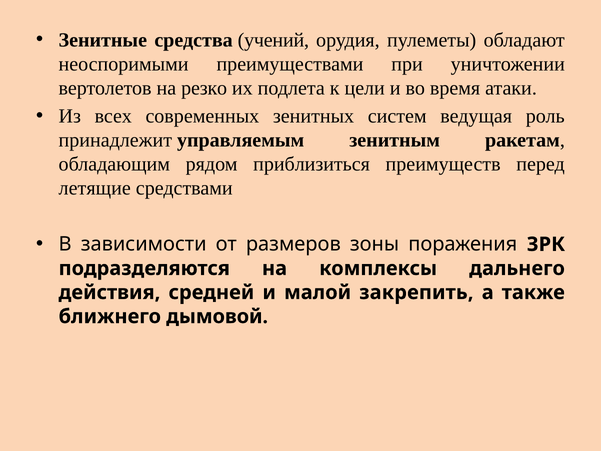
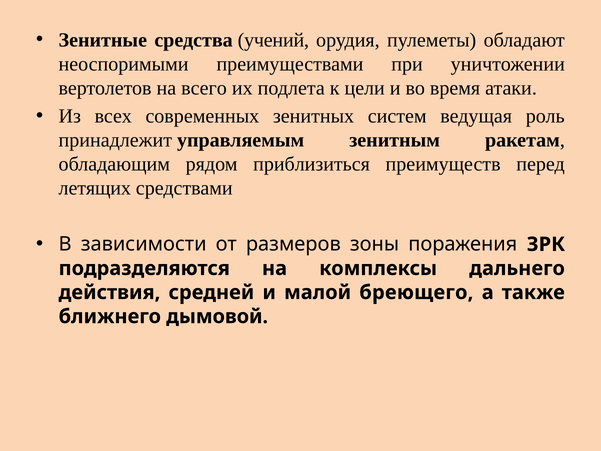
резко: резко -> всего (204, 88)
летящие: летящие -> летящих (95, 188)
закрепить: закрепить -> бреющего (416, 292)
